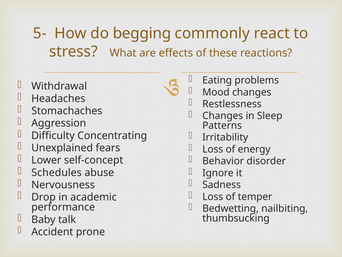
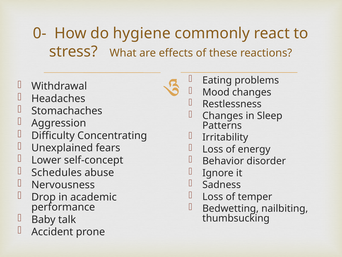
5-: 5- -> 0- (40, 33)
begging: begging -> hygiene (142, 33)
